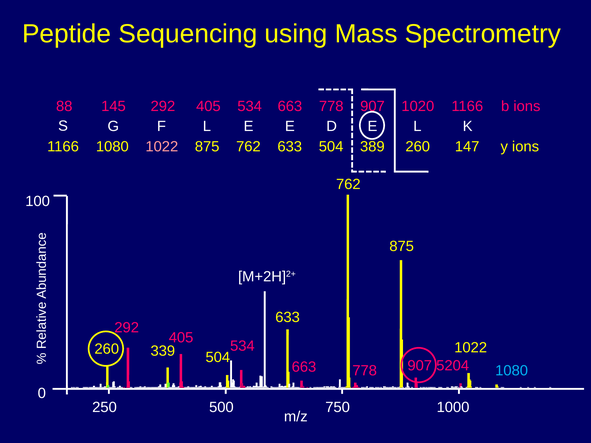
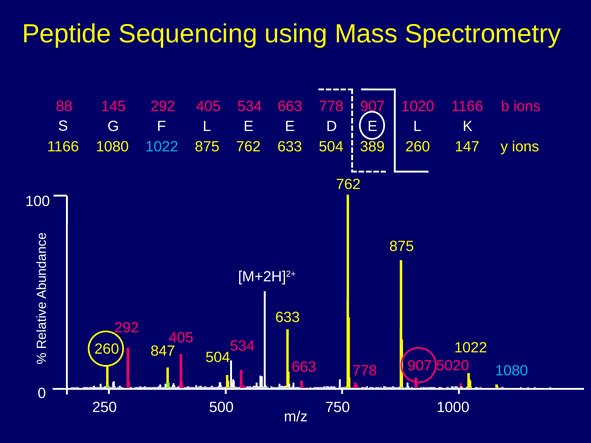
1022 colour: pink -> light blue (162, 147)
339: 339 -> 847 (163, 351)
5204: 5204 -> 5020 (453, 366)
